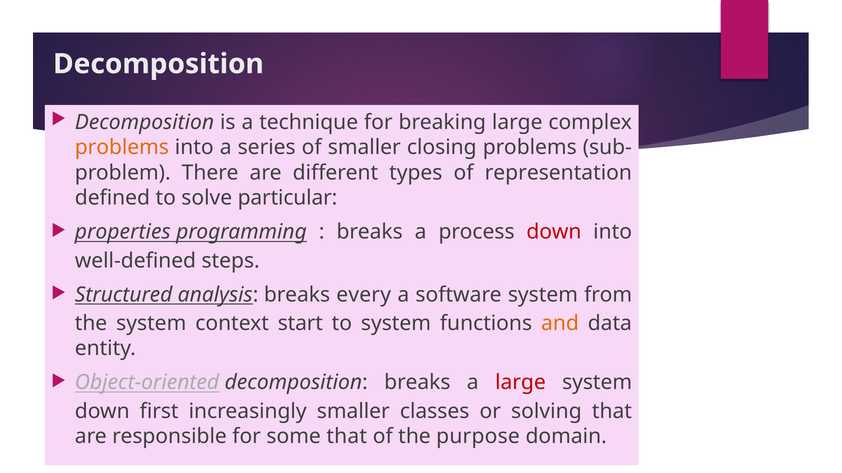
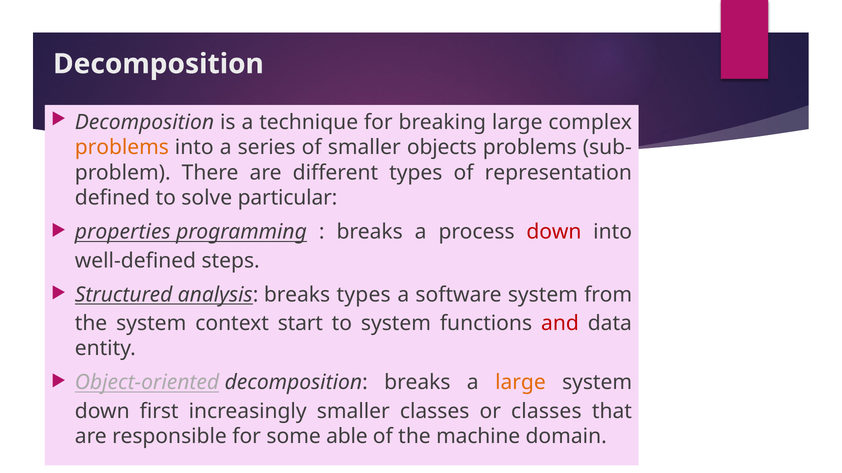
closing: closing -> objects (442, 148)
breaks every: every -> types (364, 295)
and colour: orange -> red (560, 324)
large colour: red -> orange (520, 383)
or solving: solving -> classes (546, 412)
some that: that -> able (347, 437)
purpose: purpose -> machine (478, 437)
